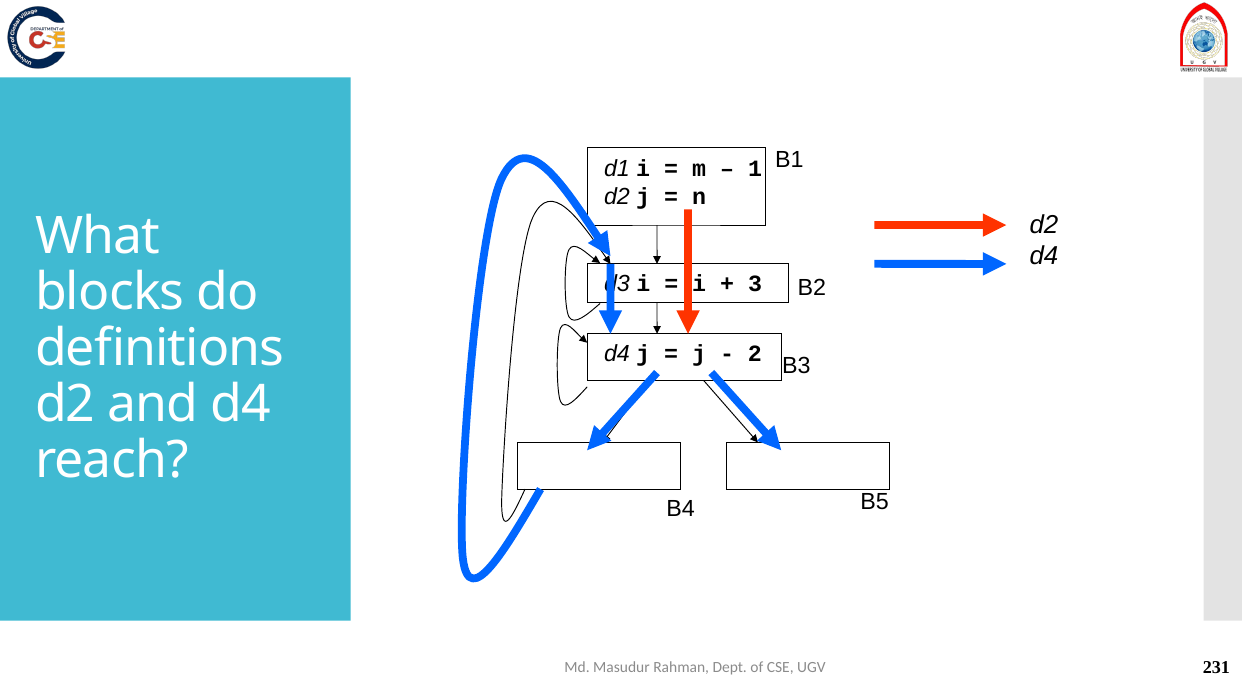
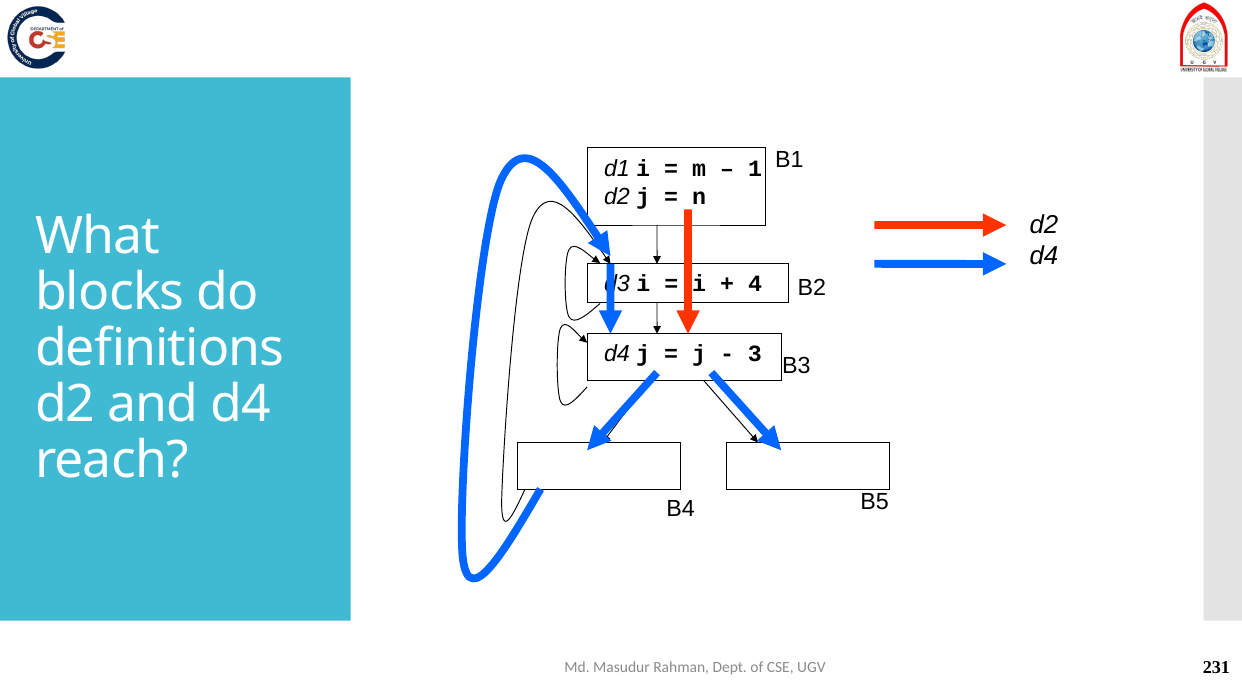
3: 3 -> 4 (755, 284)
2: 2 -> 3 (755, 354)
